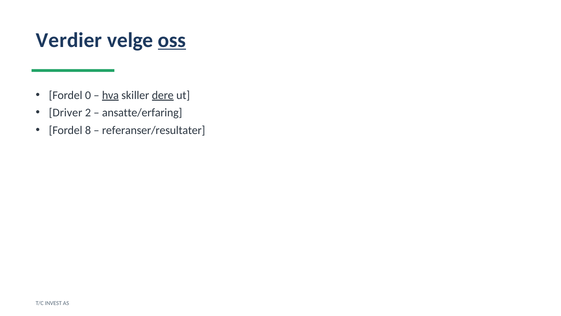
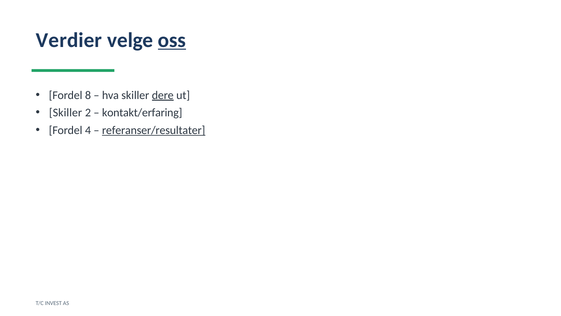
0: 0 -> 8 (88, 95)
hva underline: present -> none (110, 95)
Driver: Driver -> Skiller (66, 113)
ansatte/erfaring: ansatte/erfaring -> kontakt/erfaring (142, 113)
8: 8 -> 4 (88, 130)
referanser/resultater underline: none -> present (154, 130)
